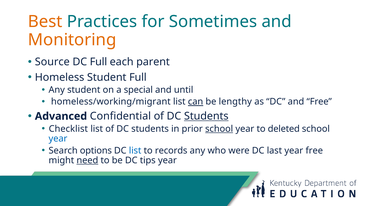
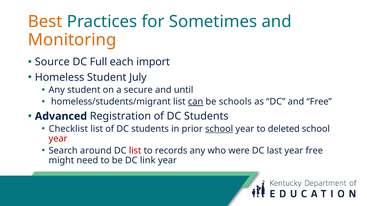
parent: parent -> import (153, 62)
Student Full: Full -> July (138, 77)
special: special -> secure (138, 90)
homeless/working/migrant: homeless/working/migrant -> homeless/students/migrant (111, 102)
lengthy: lengthy -> schools (235, 102)
Confidential: Confidential -> Registration (120, 116)
Students underline: present -> none (206, 116)
year colour: blue -> red (58, 139)
options: options -> around (96, 151)
list colour: blue -> red (135, 151)
need underline: present -> none (87, 161)
tips: tips -> link (148, 161)
